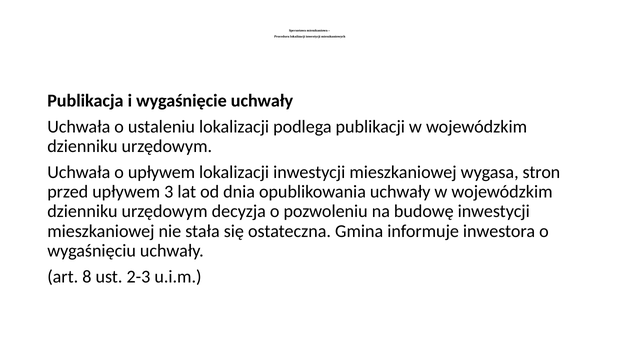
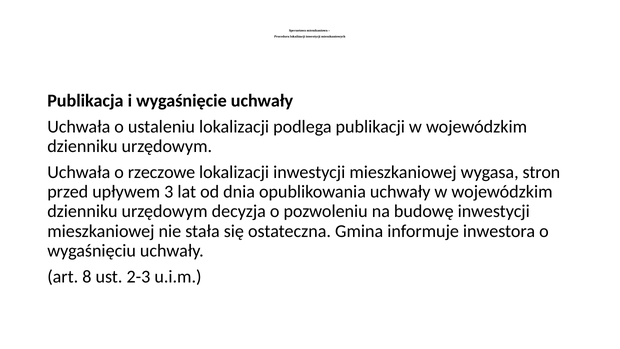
o upływem: upływem -> rzeczowe (162, 172)
